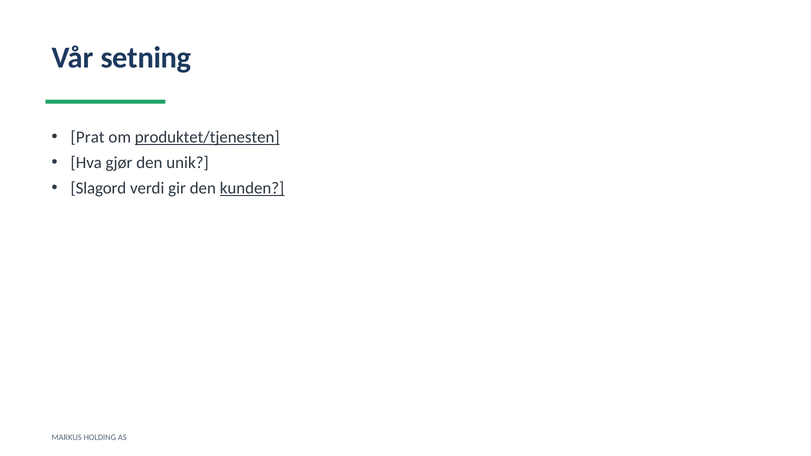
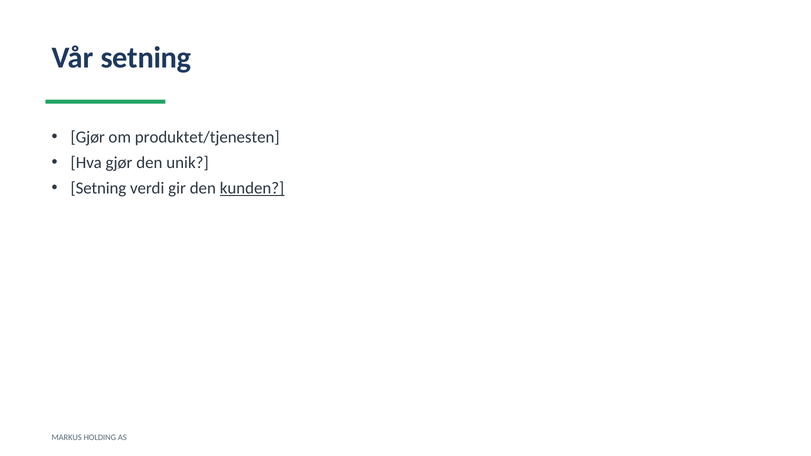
Prat: Prat -> Gjør (88, 137)
produktet/tjenesten underline: present -> none (207, 137)
Slagord: Slagord -> Setning (98, 188)
